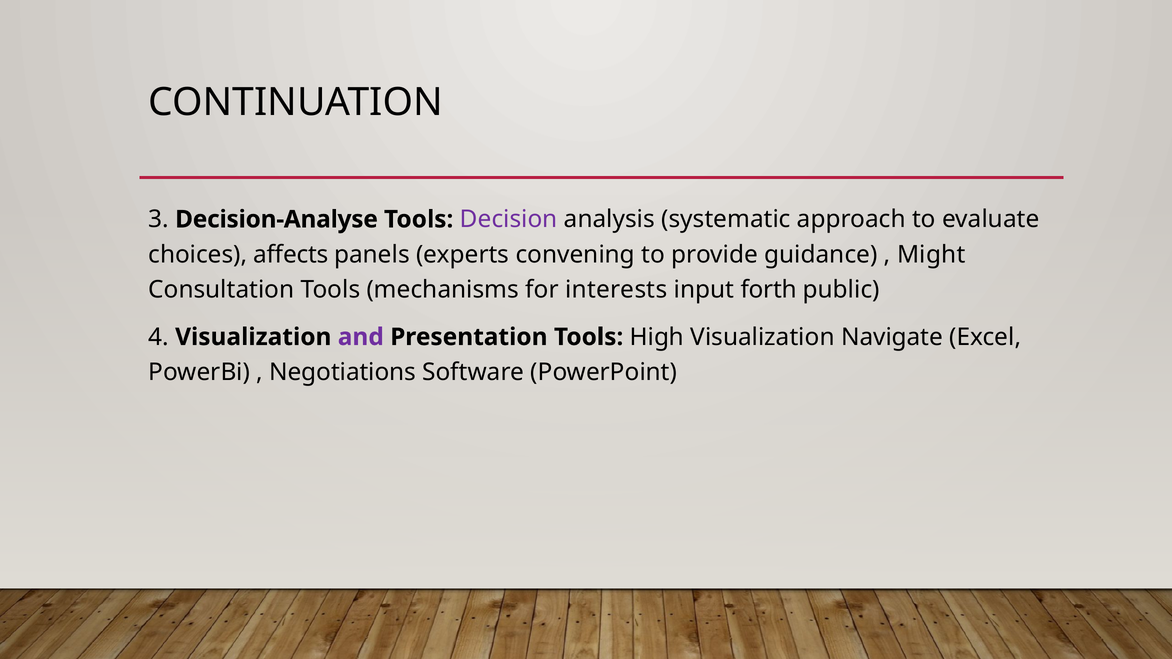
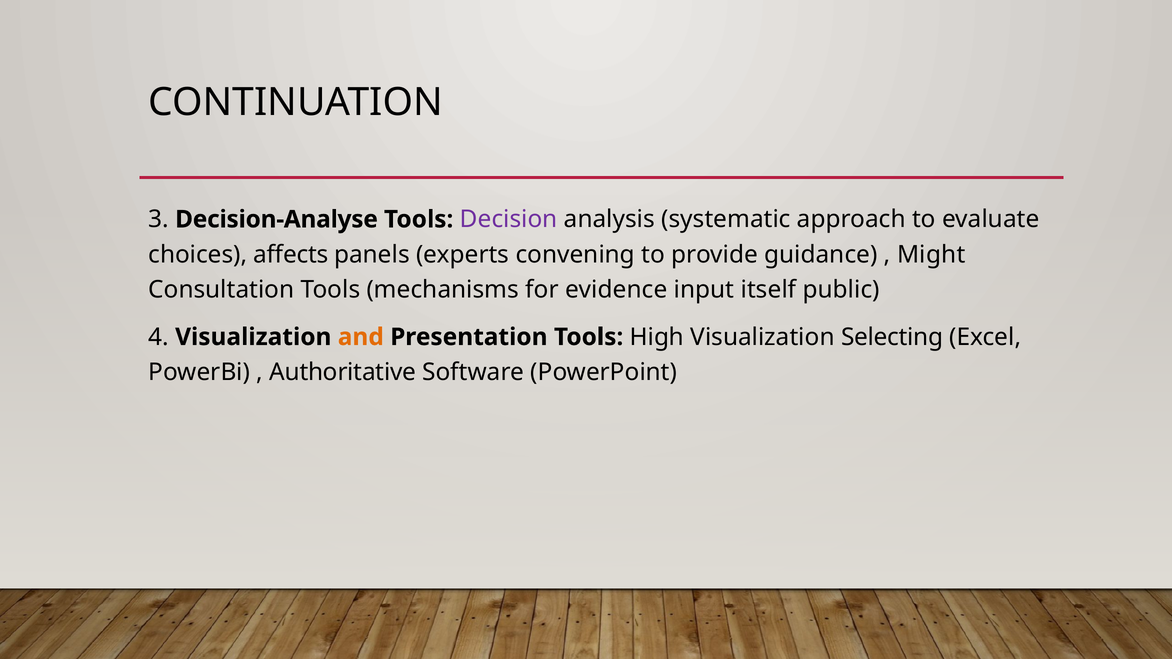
interests: interests -> evidence (616, 290)
forth: forth -> itself (769, 290)
and colour: purple -> orange (361, 337)
Navigate: Navigate -> Selecting (892, 337)
Negotiations: Negotiations -> Authoritative (343, 372)
